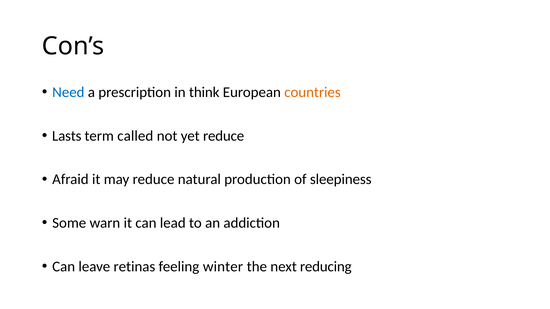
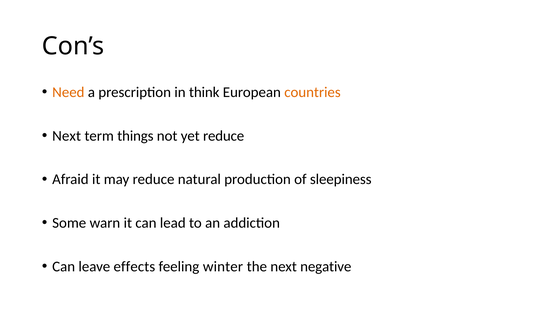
Need colour: blue -> orange (68, 92)
Lasts: Lasts -> Next (67, 136)
called: called -> things (135, 136)
retinas: retinas -> effects (134, 267)
reducing: reducing -> negative (326, 267)
